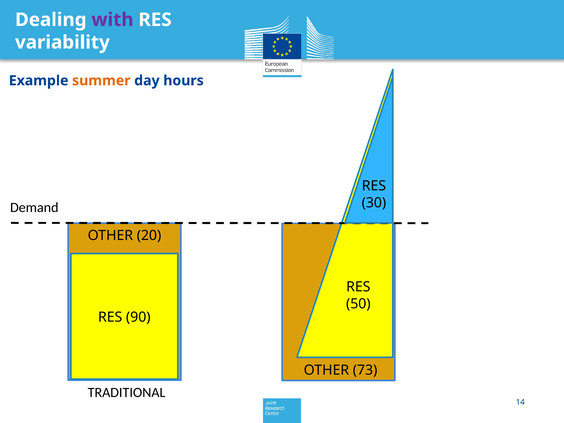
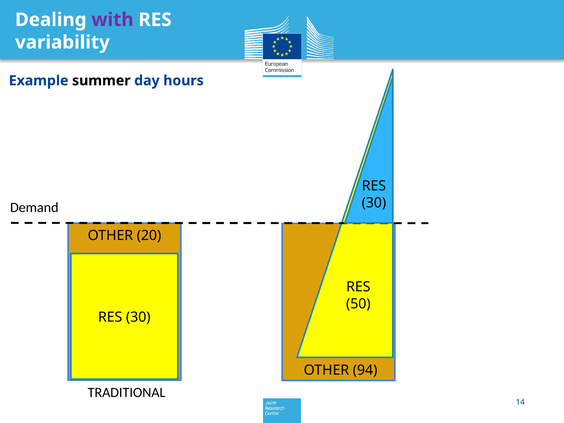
summer colour: orange -> black (101, 81)
90: 90 -> 30 (138, 317)
73: 73 -> 94 (365, 370)
